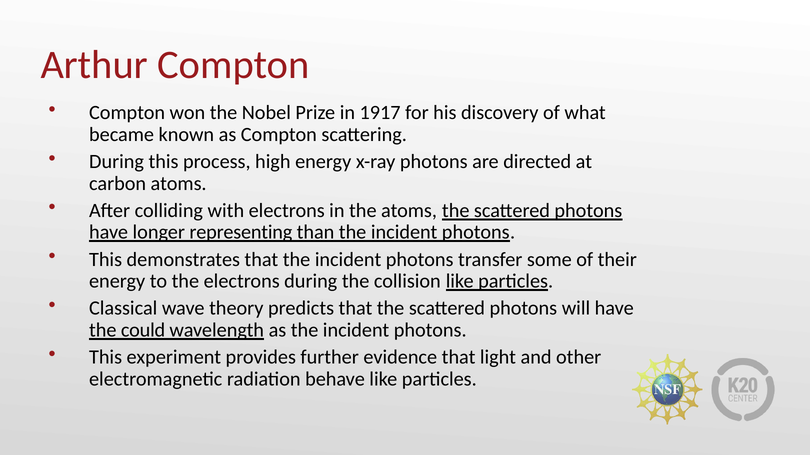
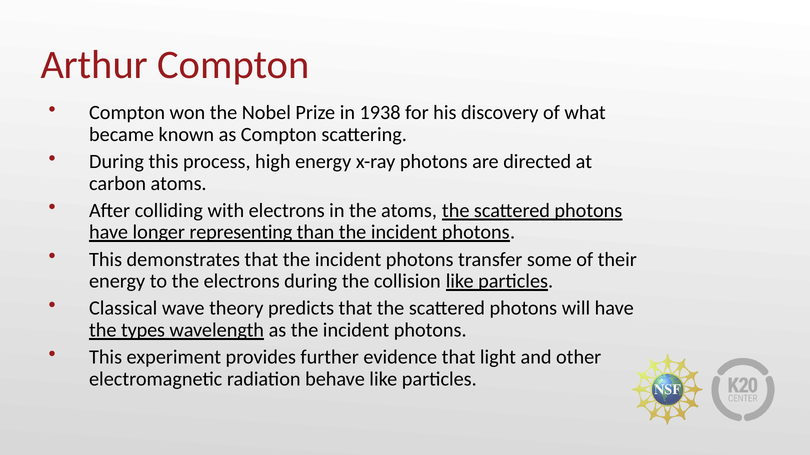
1917: 1917 -> 1938 (380, 113)
could: could -> types (143, 331)
